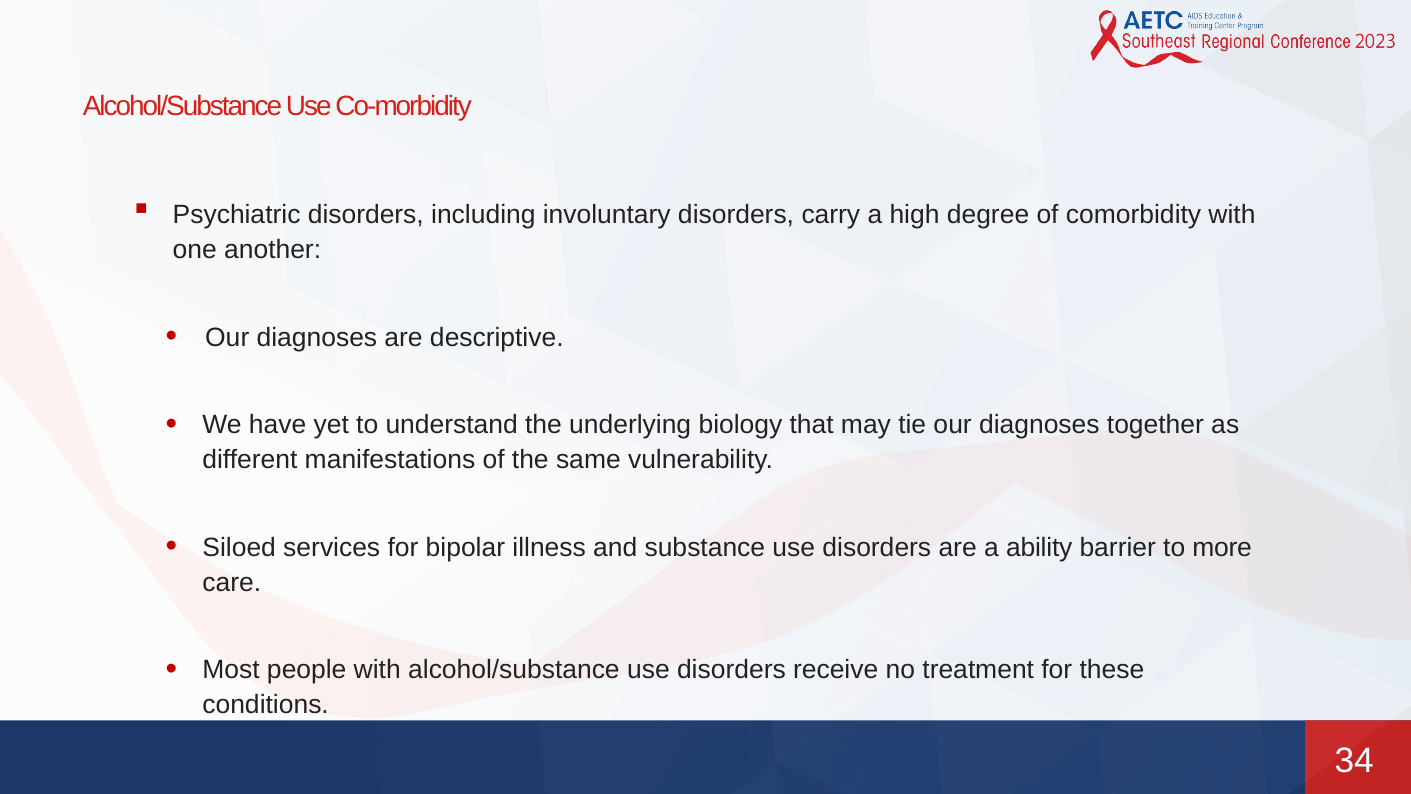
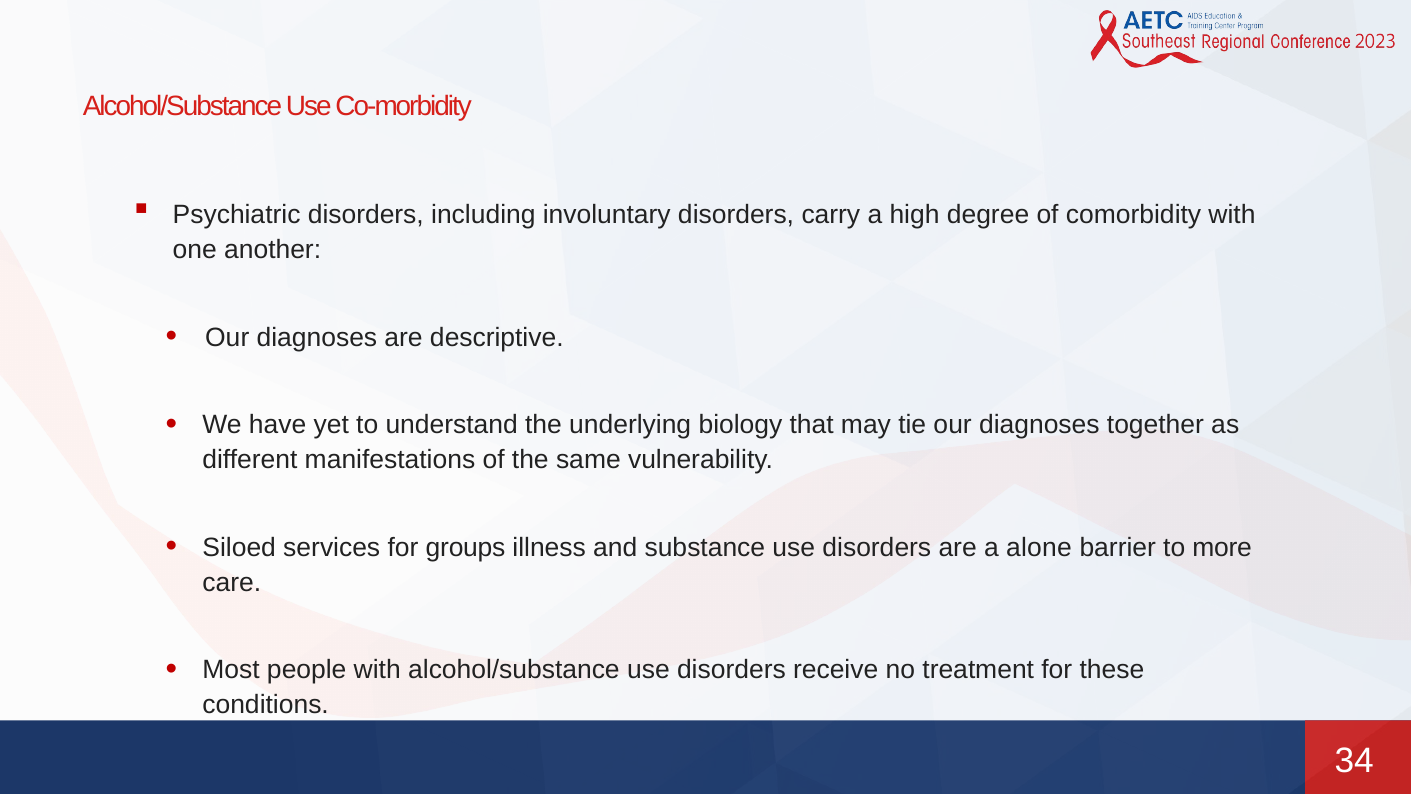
bipolar: bipolar -> groups (466, 547)
ability: ability -> alone (1039, 547)
